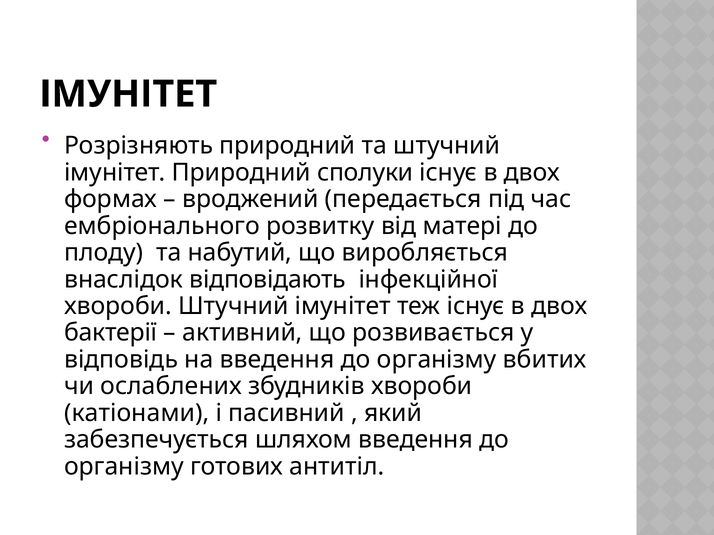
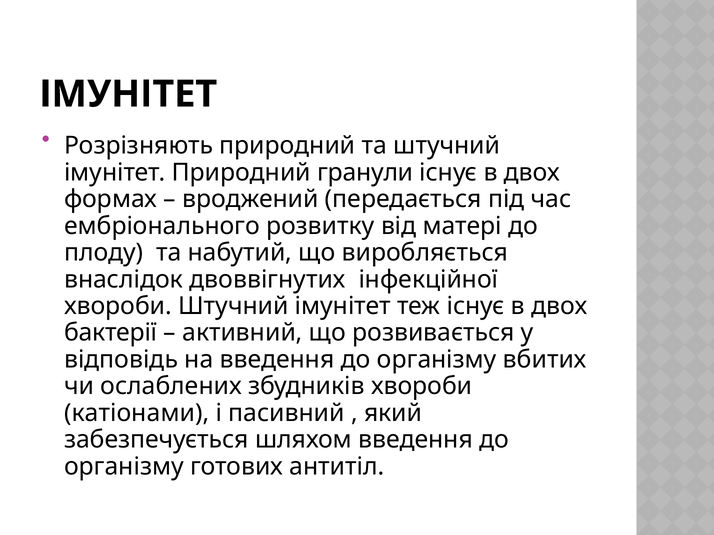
сполуки: сполуки -> гранули (365, 173)
відповідають: відповідають -> двоввігнутих (268, 280)
